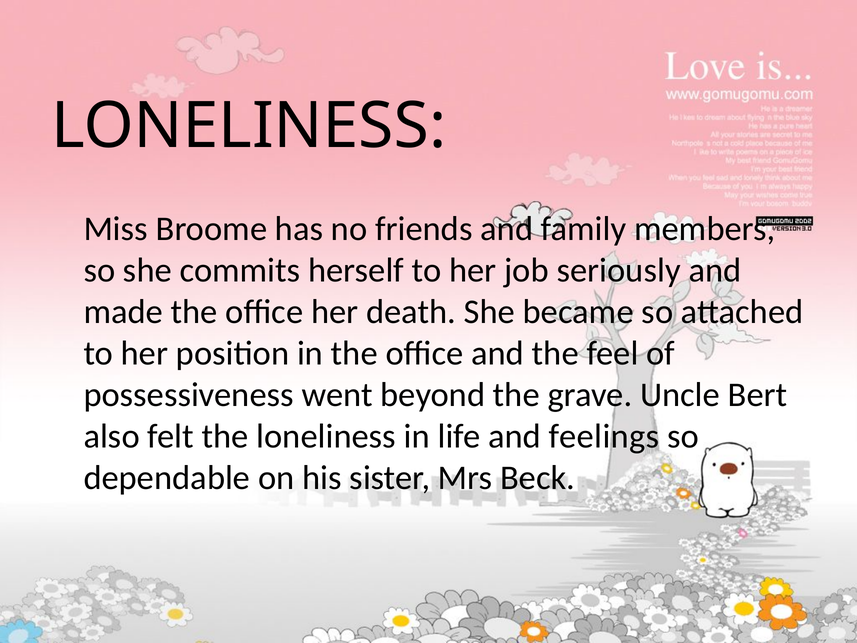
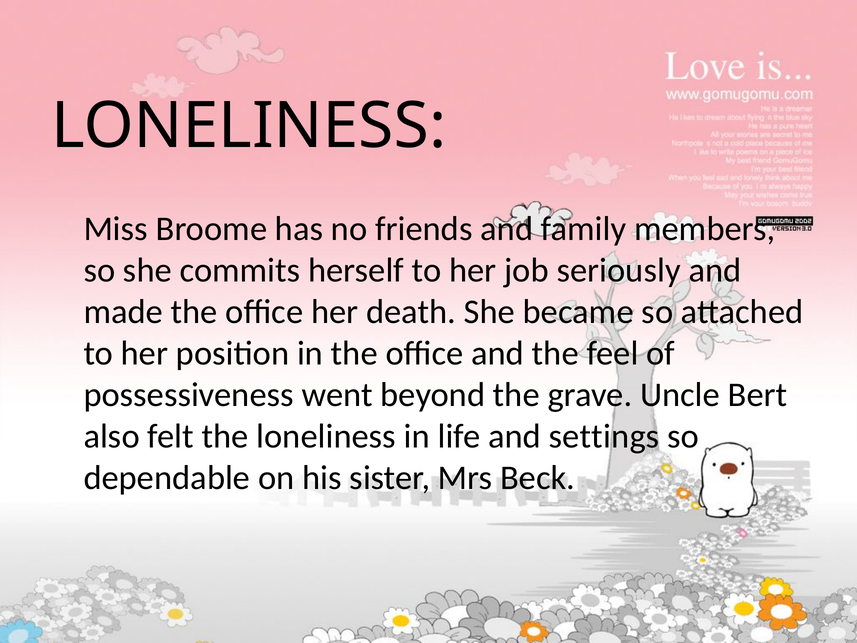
feelings: feelings -> settings (604, 436)
